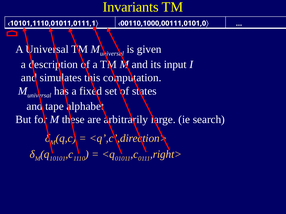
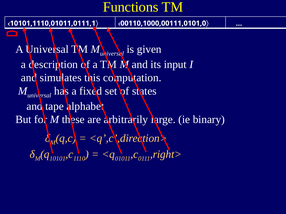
Invariants: Invariants -> Functions (131, 7)
search: search -> binary (209, 120)
